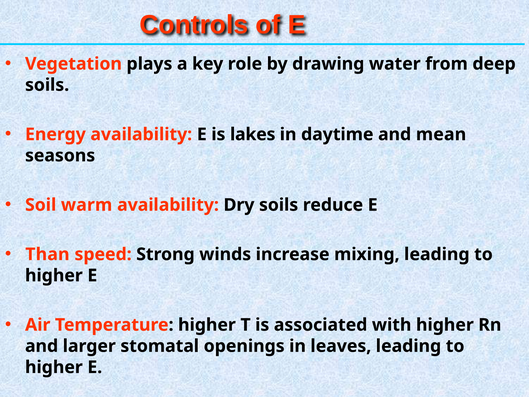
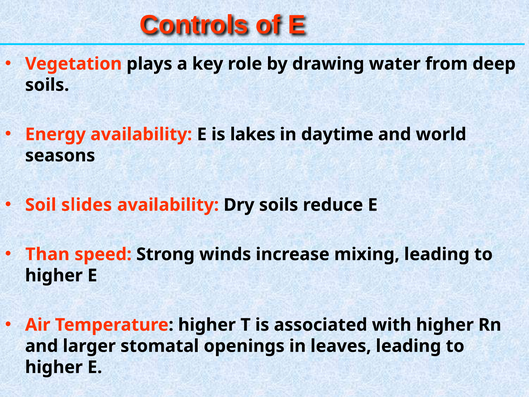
mean: mean -> world (441, 134)
warm: warm -> slides (87, 205)
